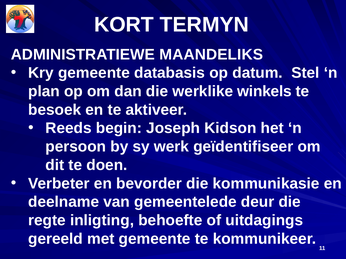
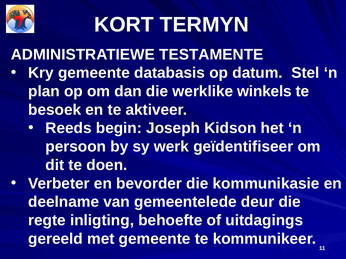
MAANDELIKS: MAANDELIKS -> TESTAMENTE (211, 55)
